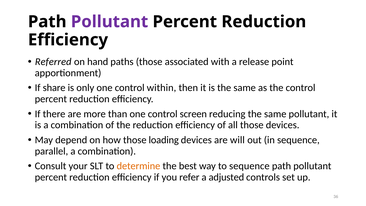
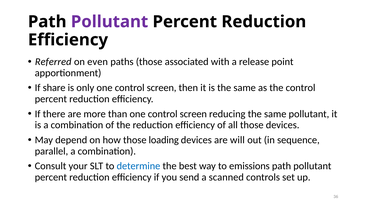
hand: hand -> even (98, 62)
only one control within: within -> screen (162, 88)
determine colour: orange -> blue (138, 166)
to sequence: sequence -> emissions (249, 166)
refer: refer -> send (189, 177)
adjusted: adjusted -> scanned (226, 177)
